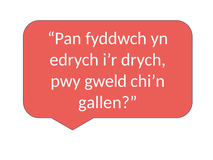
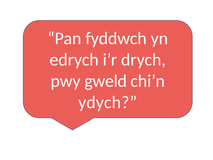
gallen: gallen -> ydych (108, 102)
